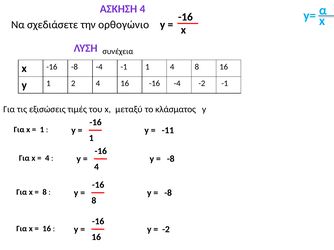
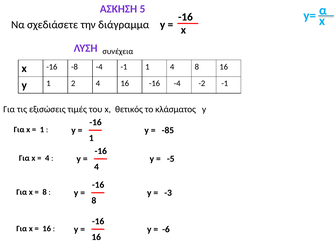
4: 4 -> 5 (142, 9)
ορθογώνιο: ορθογώνιο -> διάγραμμα (124, 25)
μεταξύ: μεταξύ -> θετικός (129, 110)
-11: -11 -> -85 (168, 131)
-8: -8 -> -5 (171, 159)
-8: -8 -> -3 (168, 193)
-2: -2 -> -6 (166, 230)
